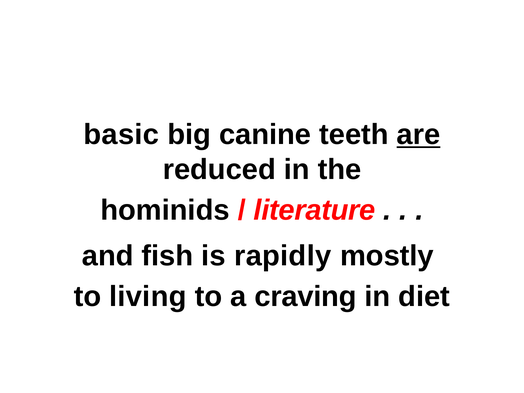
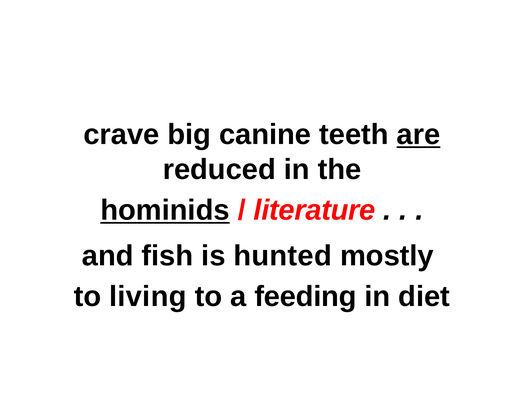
basic: basic -> crave (121, 135)
hominids underline: none -> present (165, 210)
rapidly: rapidly -> hunted (283, 256)
craving: craving -> feeding (306, 297)
